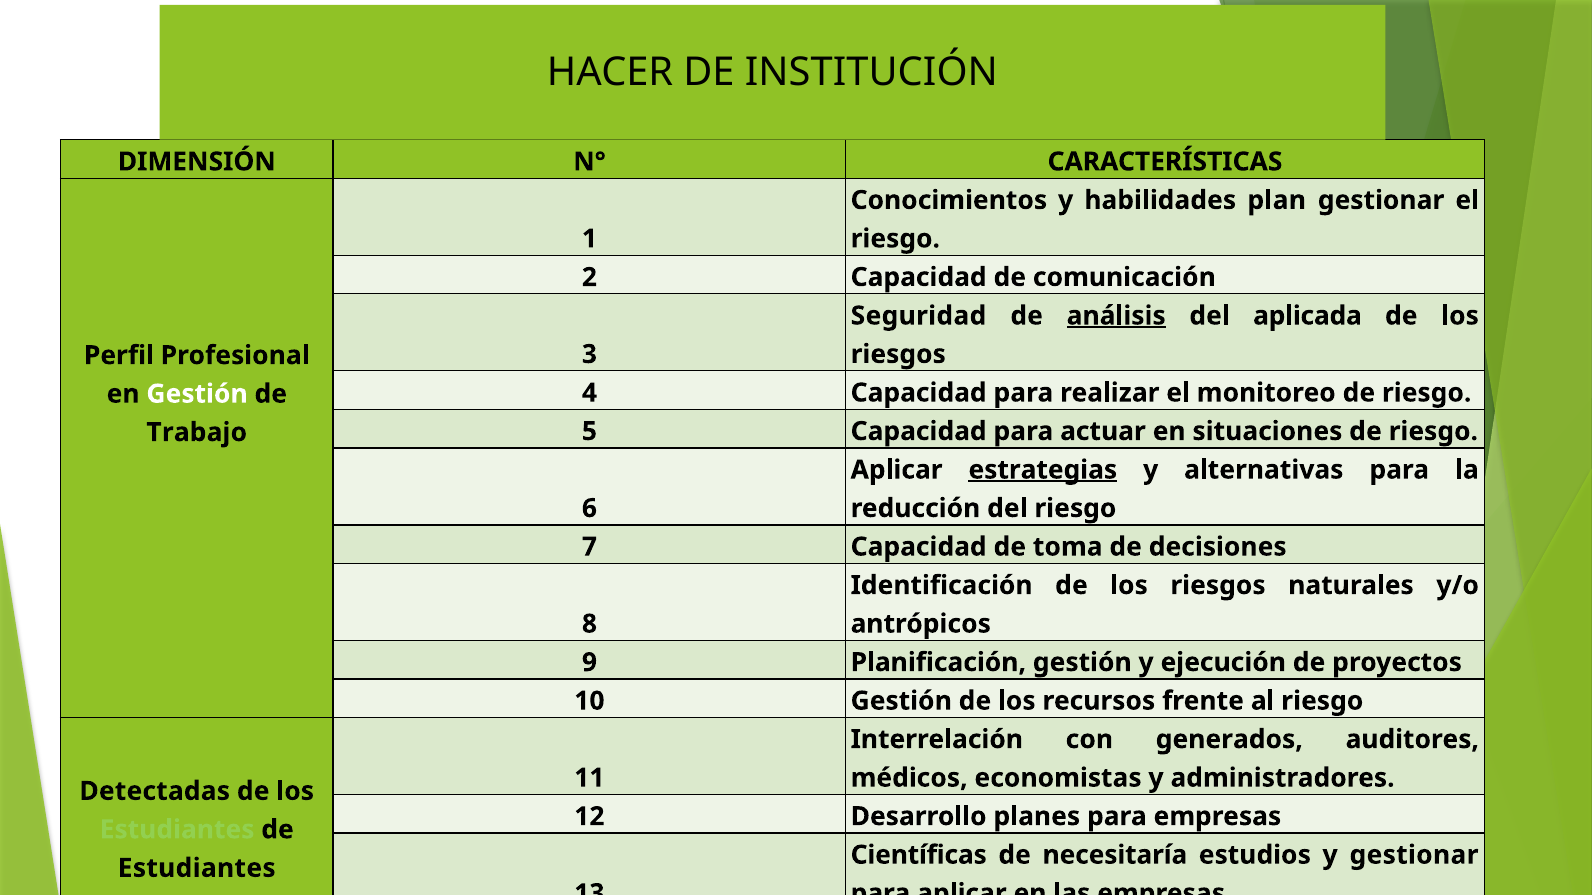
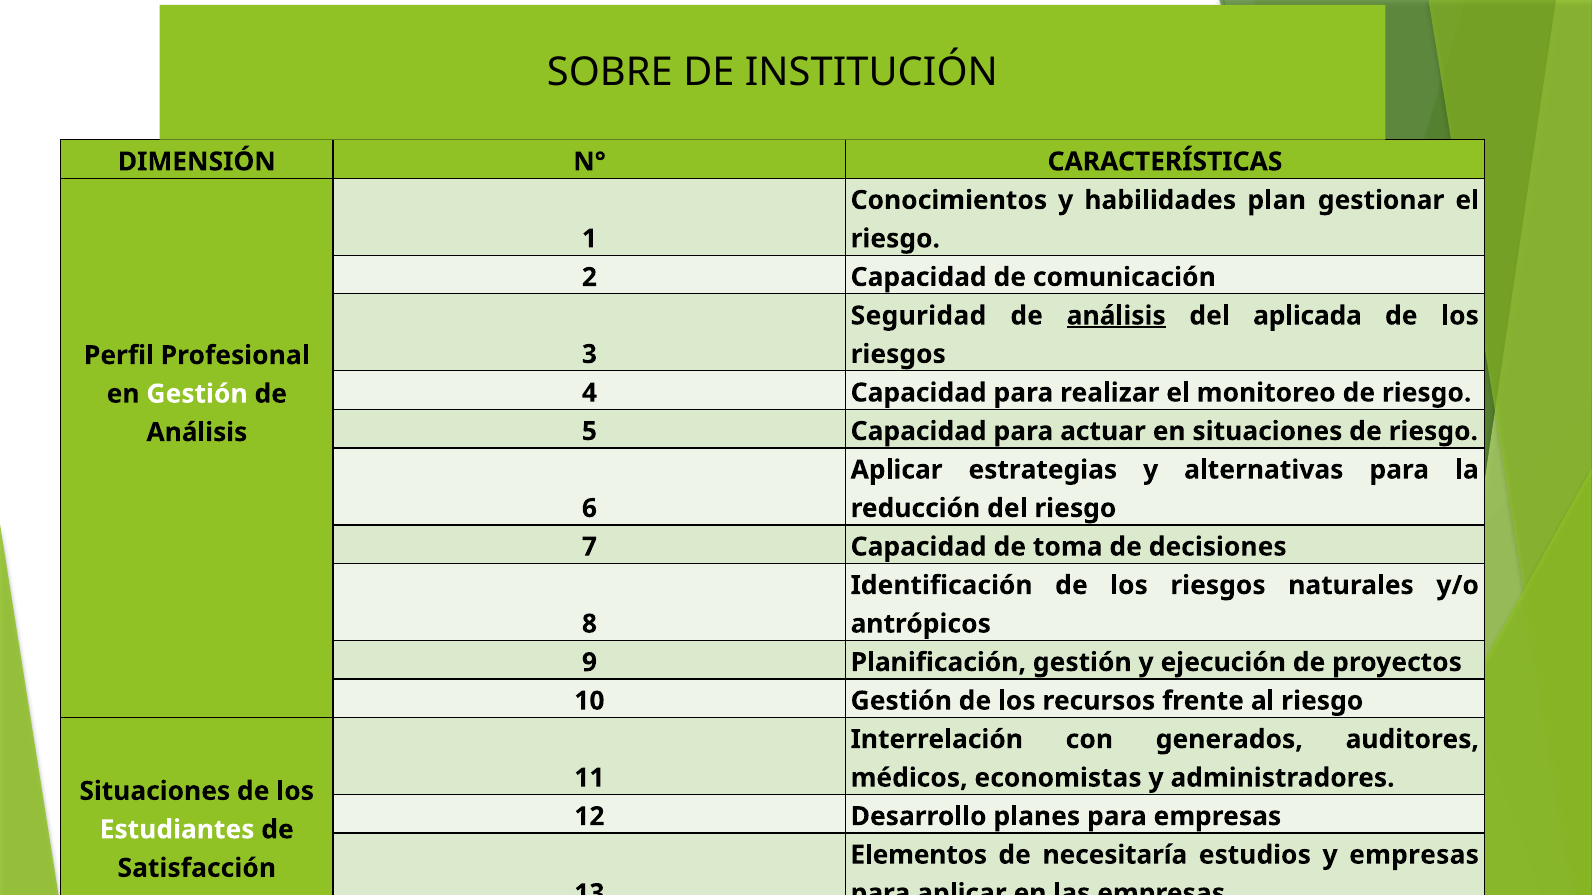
HACER: HACER -> SOBRE (610, 72)
Trabajo: Trabajo -> Análisis (197, 433)
estrategias underline: present -> none (1043, 470)
Detectadas: Detectadas -> Situaciones (155, 792)
Estudiantes colour: light green -> white (177, 830)
Científicas: Científicas -> Elementos (919, 855)
y gestionar: gestionar -> empresas (1414, 855)
Estudiantes: Estudiantes -> Satisfacción (197, 869)
